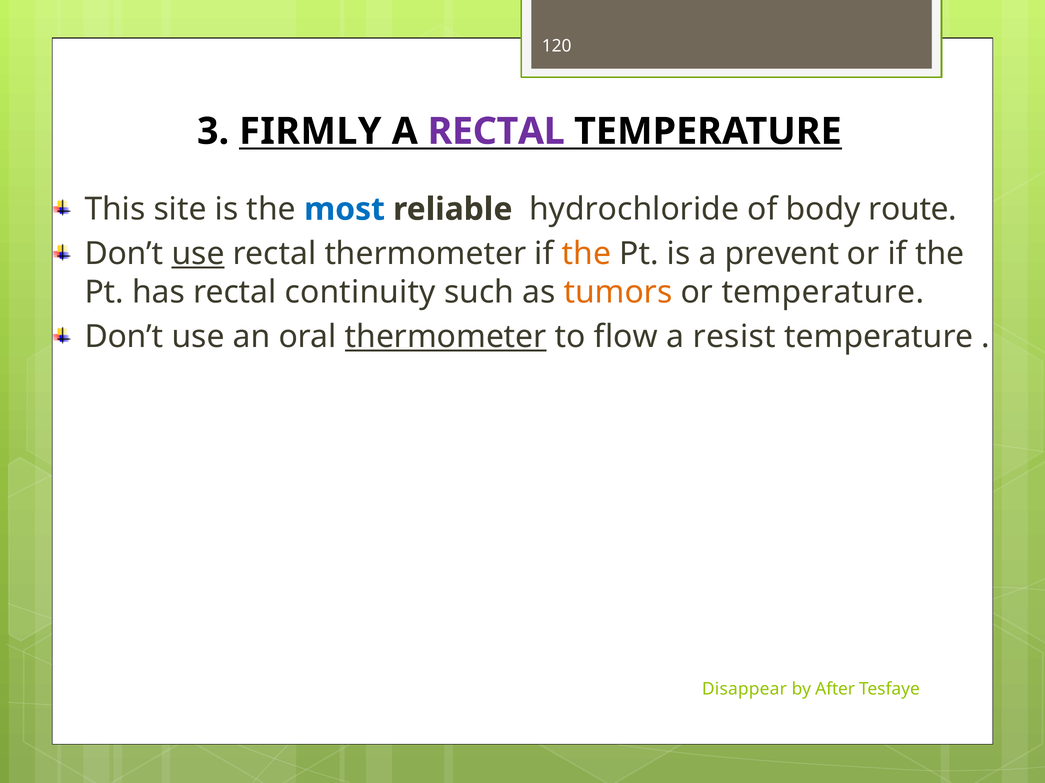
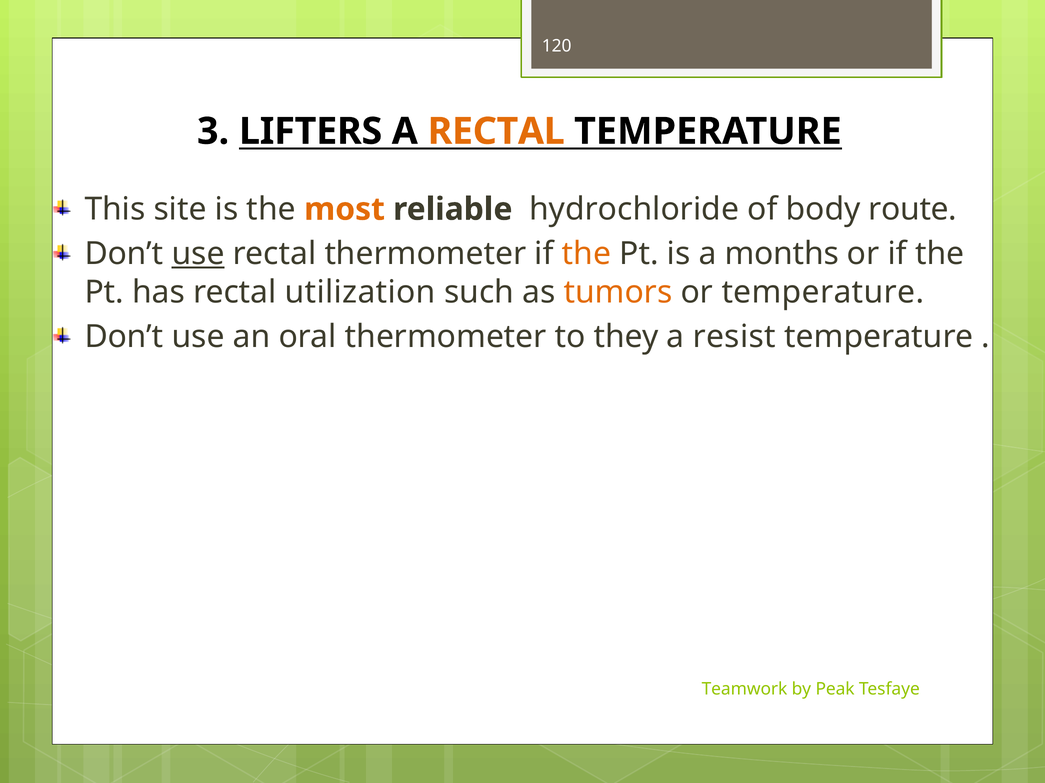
FIRMLY: FIRMLY -> LIFTERS (311, 132)
RECTAL colour: purple -> orange (496, 132)
most colour: blue -> orange (345, 209)
prevent: prevent -> months (782, 254)
continuity: continuity -> utilization (360, 292)
thermometer underline: present -> none (446, 337)
flow: flow -> they (626, 337)
Disappear: Disappear -> Teamwork (745, 689)
After: After -> Peak (835, 689)
